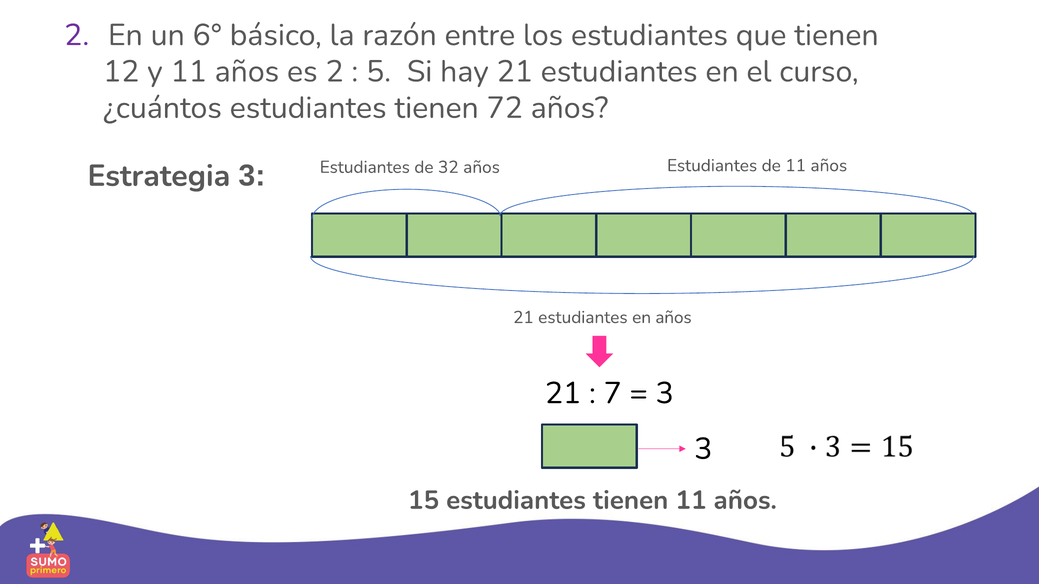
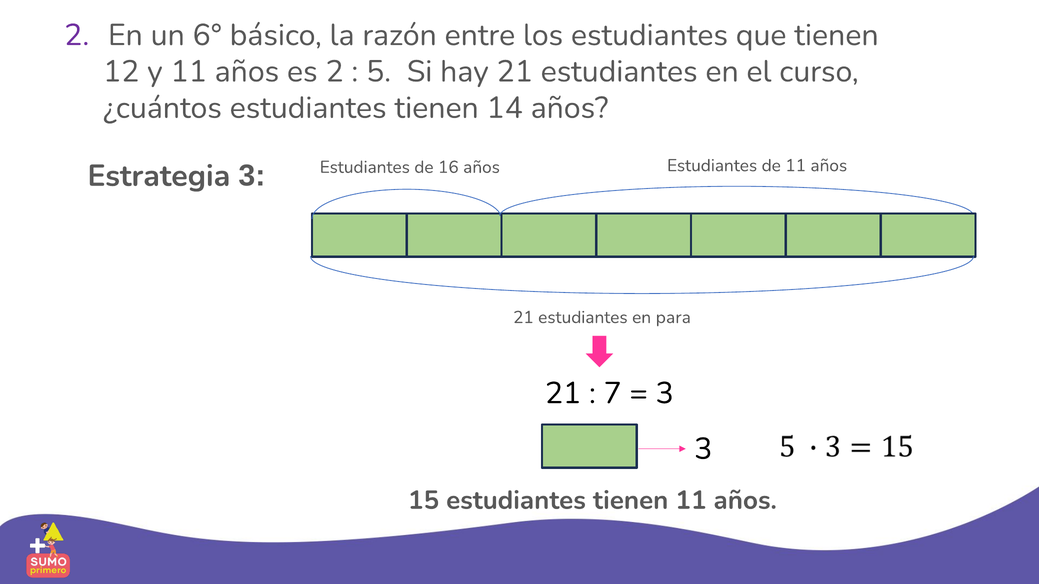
72: 72 -> 14 (505, 108)
32: 32 -> 16 (448, 167)
en años: años -> para (673, 318)
